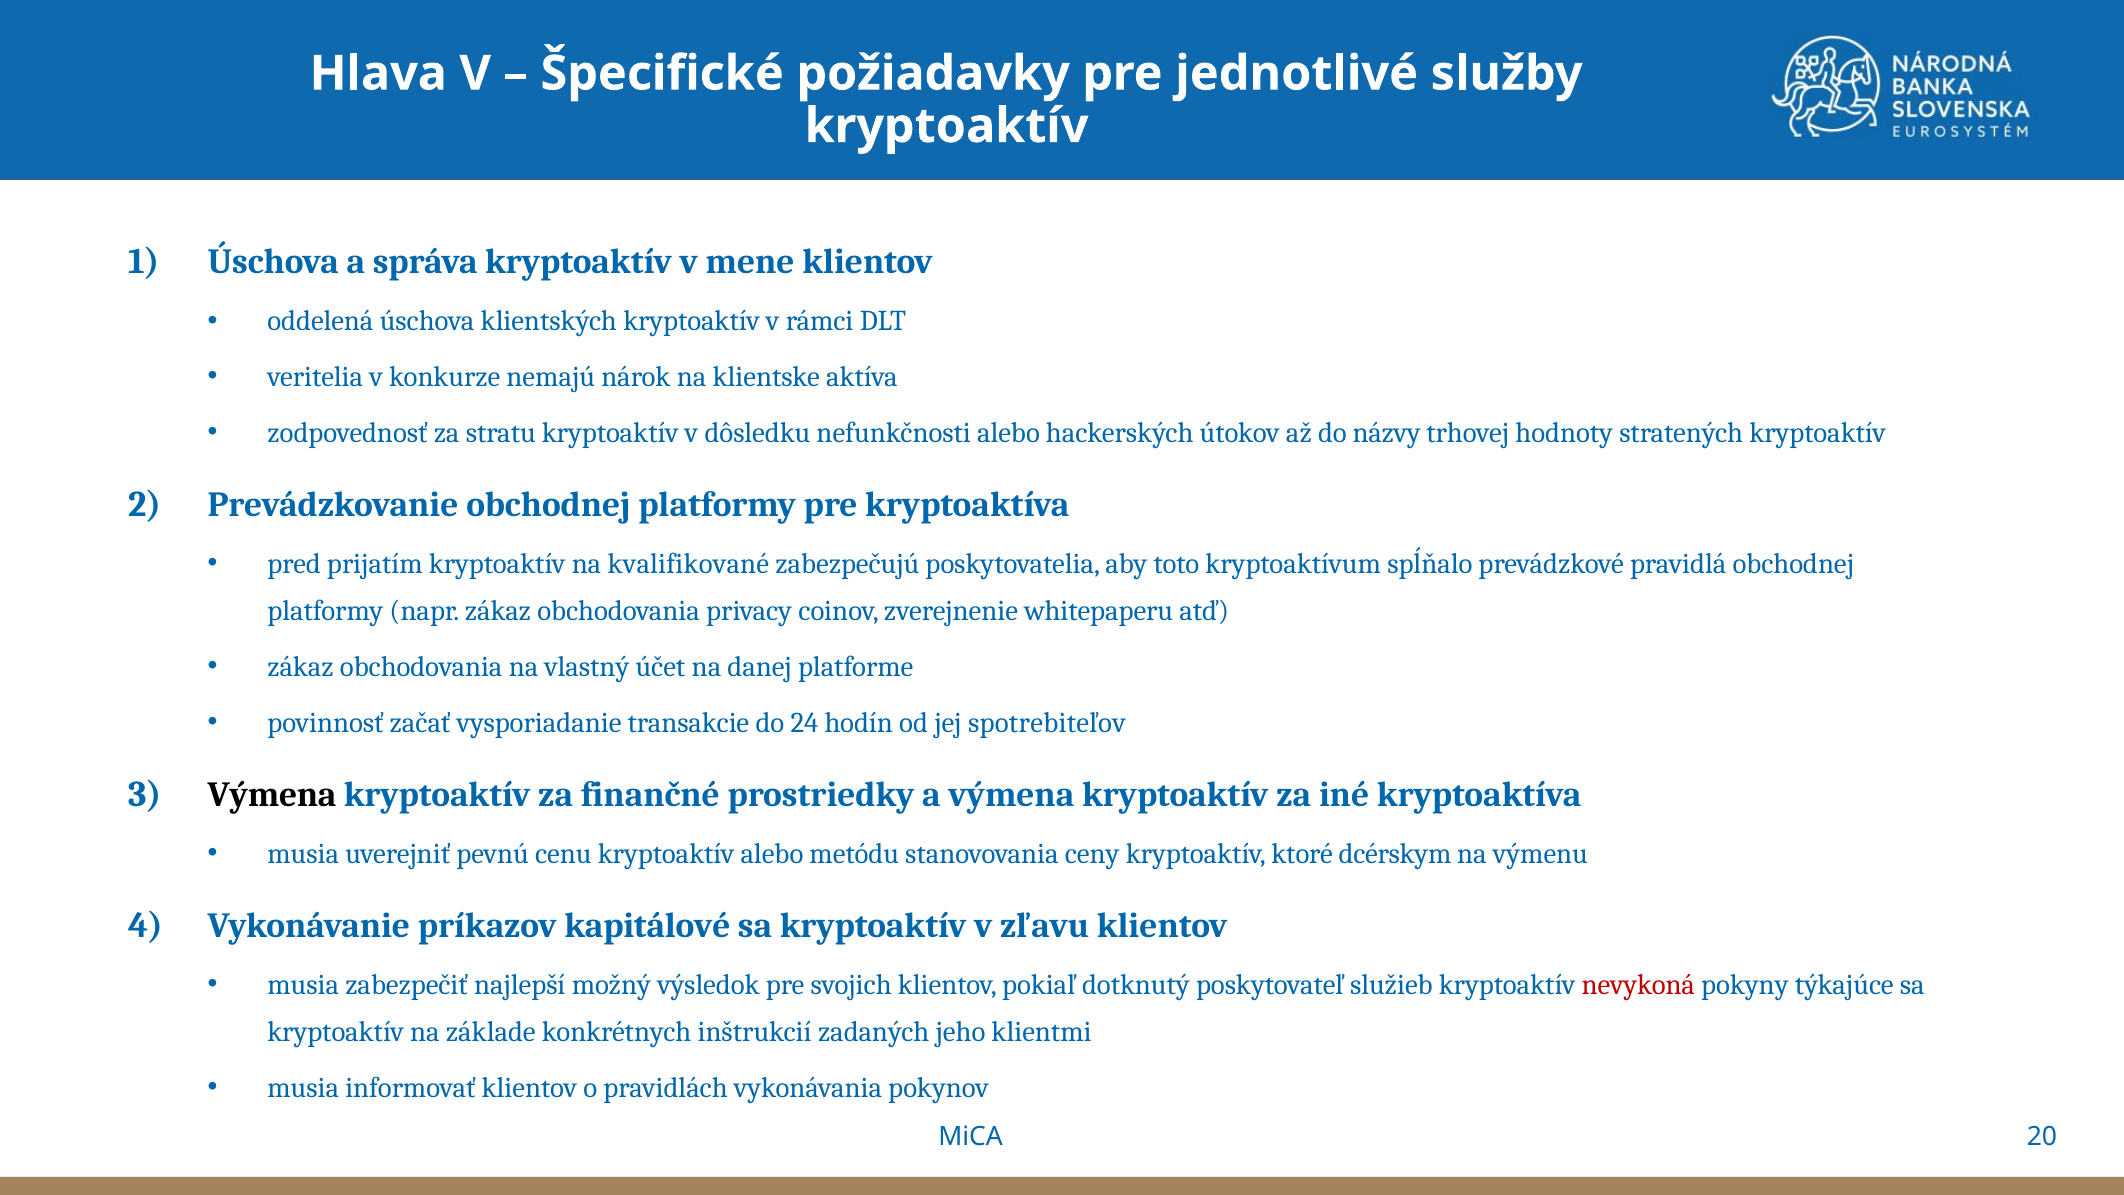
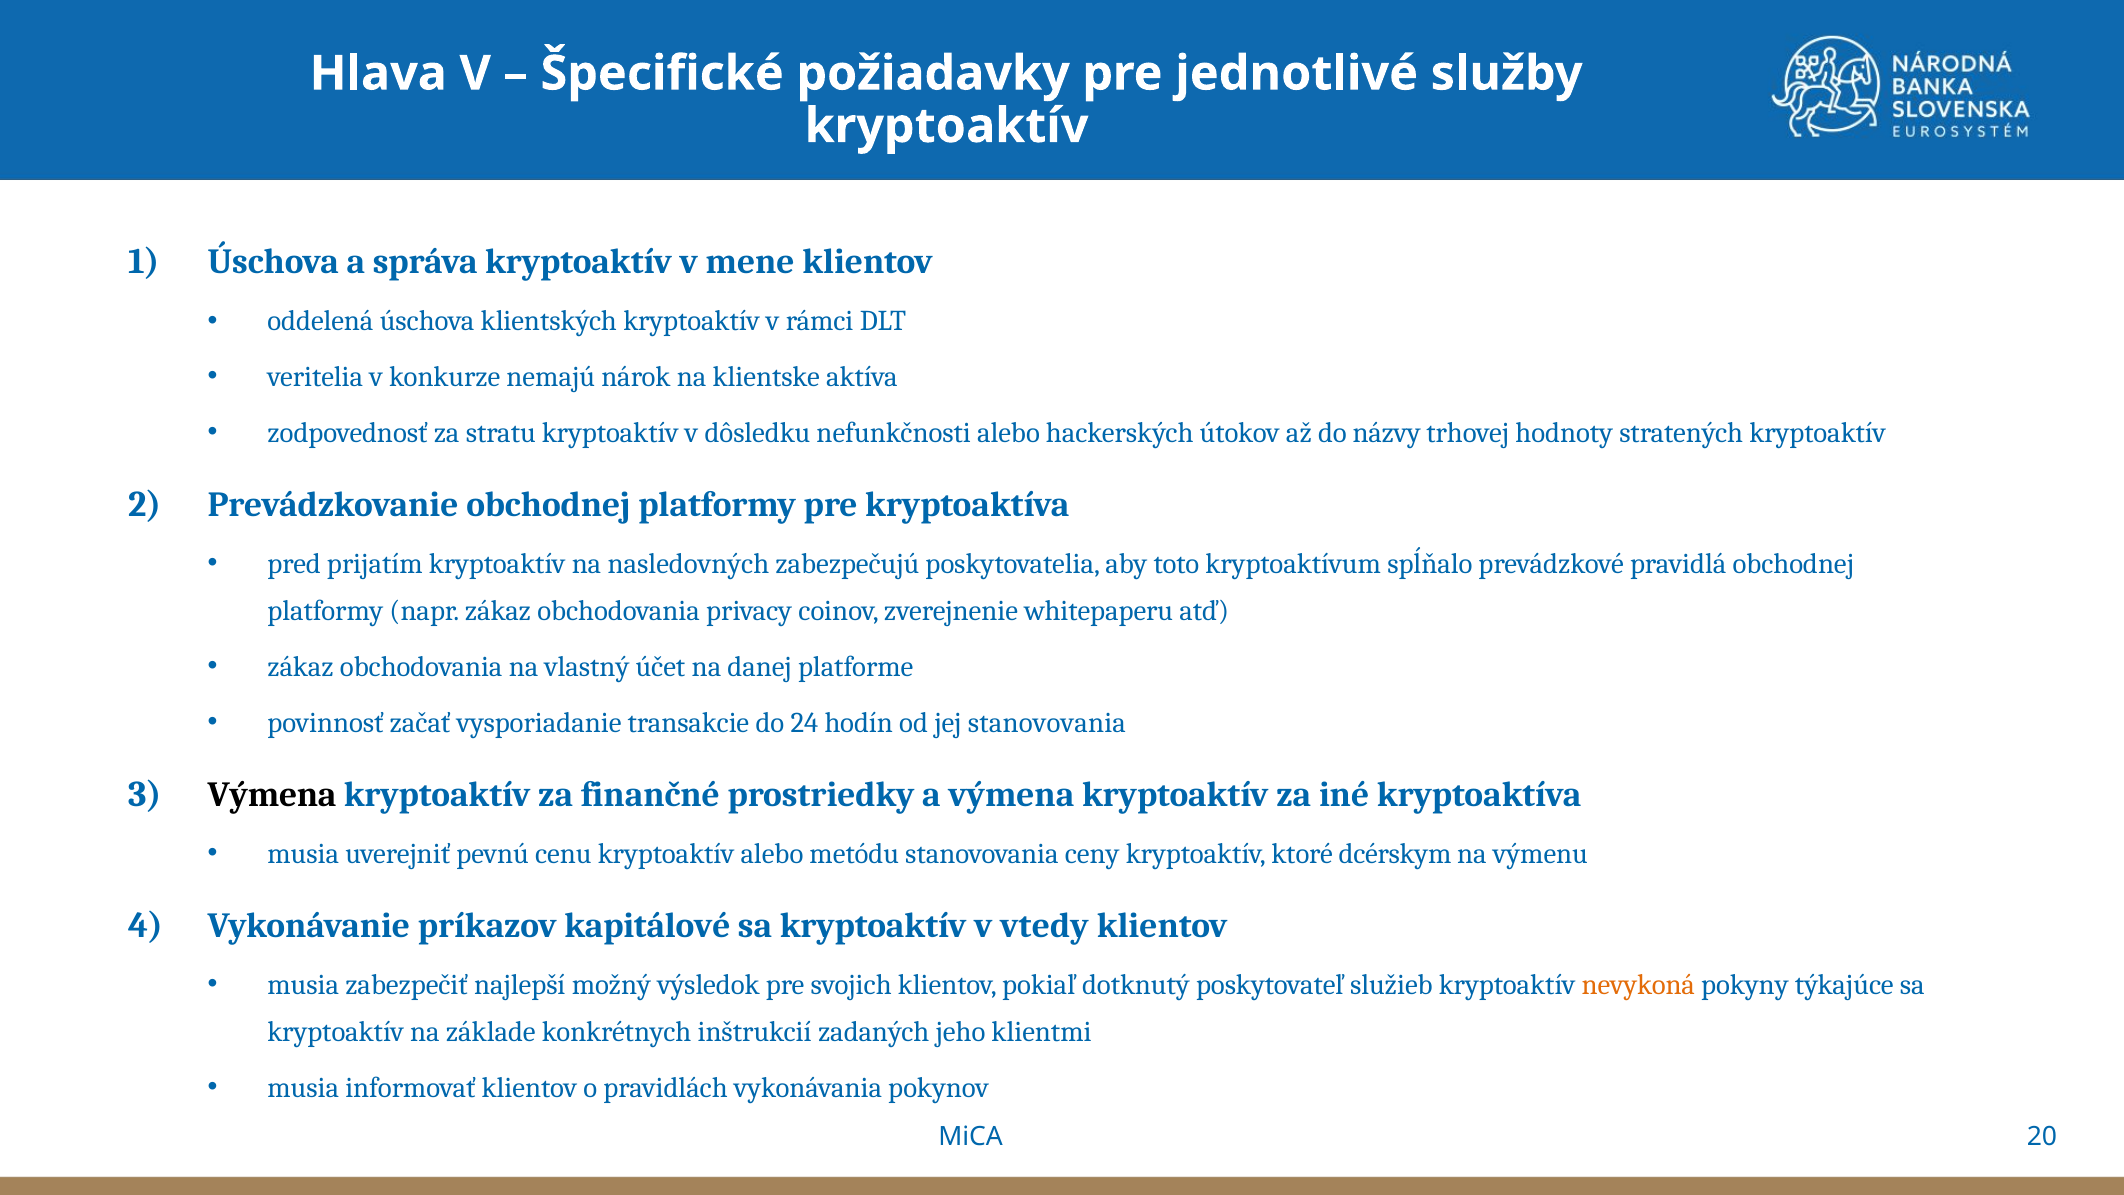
kvalifikované: kvalifikované -> nasledovných (688, 564)
jej spotrebiteľov: spotrebiteľov -> stanovovania (1047, 722)
zľavu: zľavu -> vtedy (1045, 925)
nevykoná colour: red -> orange (1638, 985)
